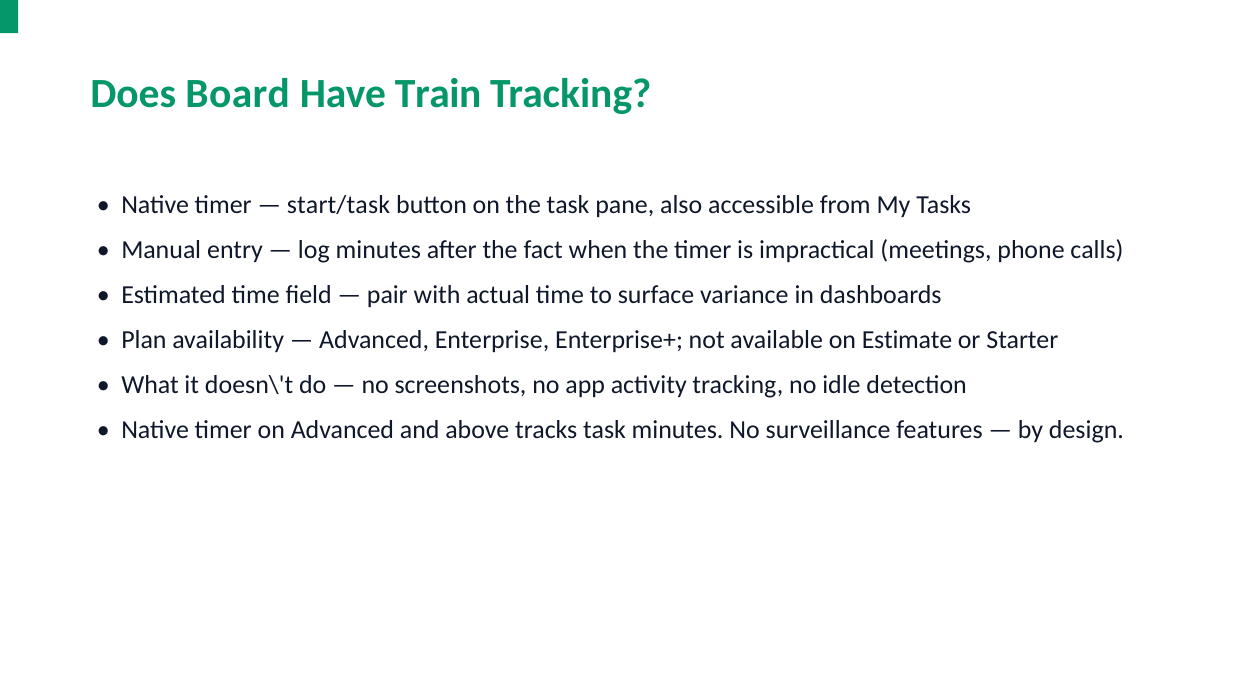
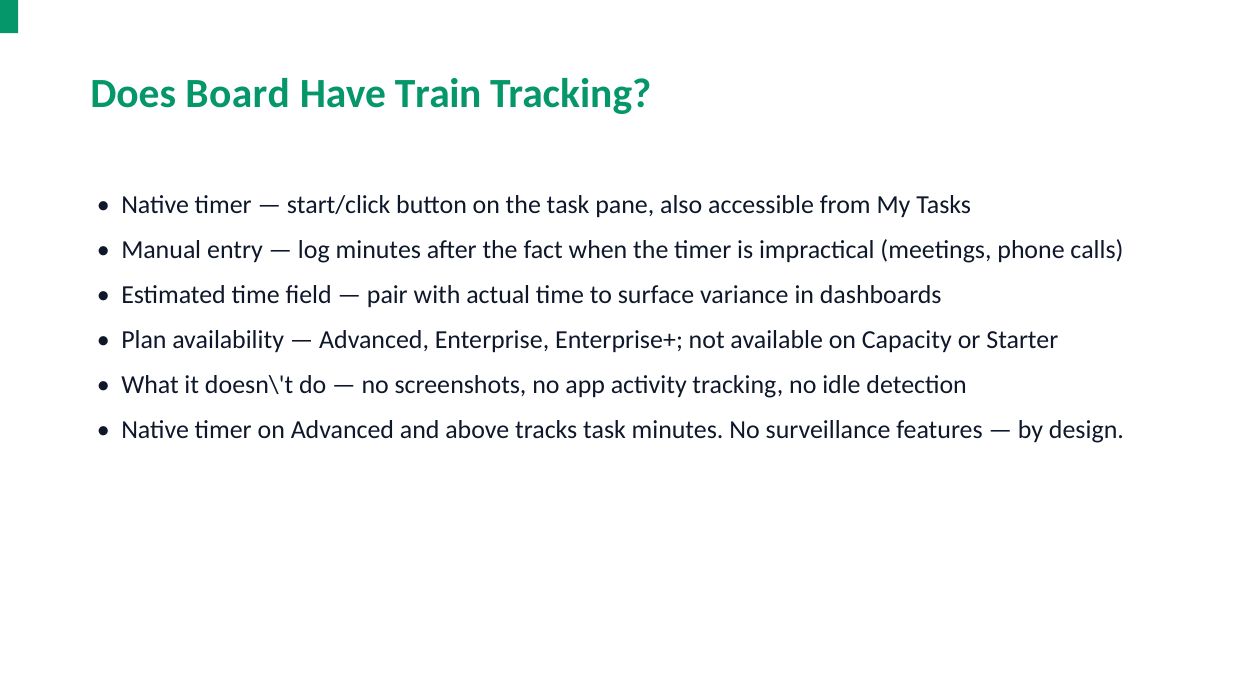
start/task: start/task -> start/click (339, 205)
Estimate: Estimate -> Capacity (907, 340)
